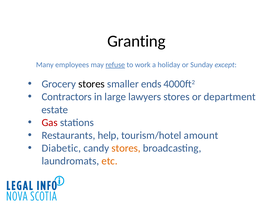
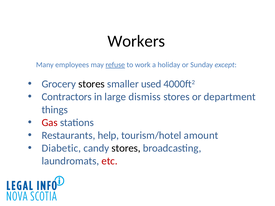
Granting: Granting -> Workers (136, 41)
ends: ends -> used (151, 84)
lawyers: lawyers -> dismiss (145, 97)
estate: estate -> things (55, 110)
stores colour: orange -> black (126, 148)
etc colour: orange -> red (110, 161)
